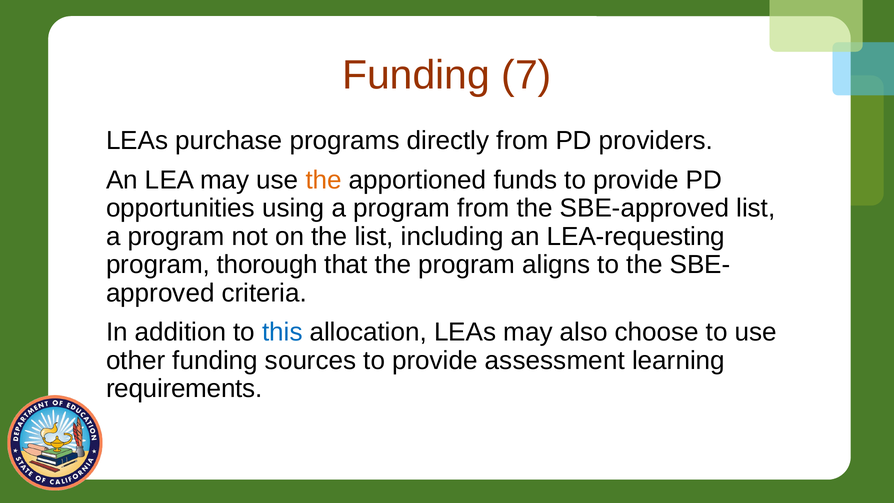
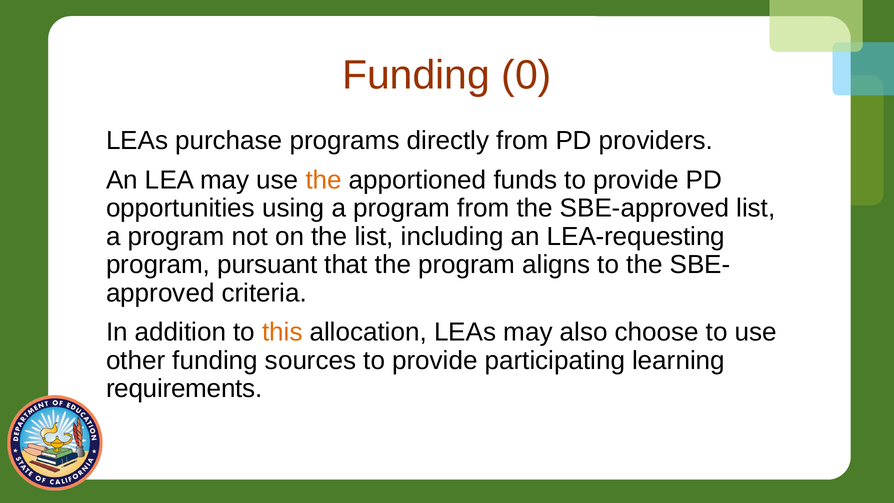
7: 7 -> 0 (526, 75)
thorough: thorough -> pursuant (267, 265)
this colour: blue -> orange (282, 332)
assessment: assessment -> participating (555, 360)
